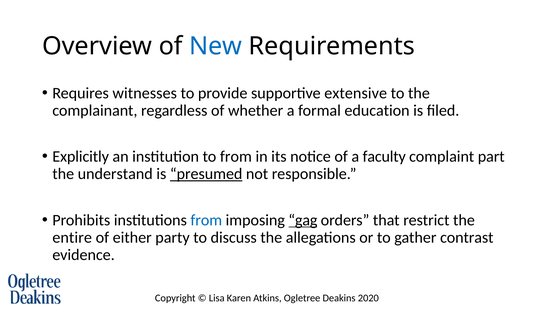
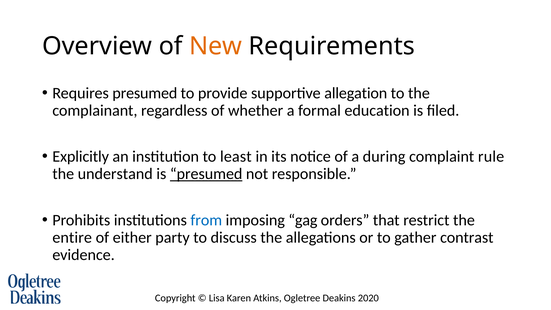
New colour: blue -> orange (216, 46)
Requires witnesses: witnesses -> presumed (145, 93)
extensive: extensive -> allegation (356, 93)
to from: from -> least (236, 157)
faculty: faculty -> during (384, 157)
part: part -> rule (491, 157)
gag underline: present -> none (303, 220)
